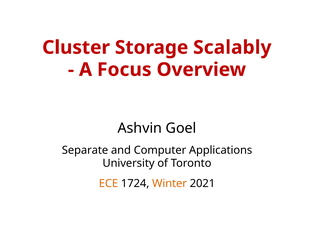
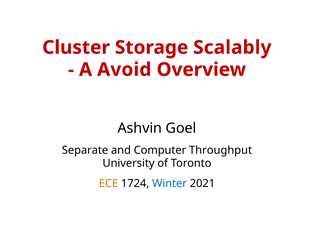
Focus: Focus -> Avoid (124, 70)
Applications: Applications -> Throughput (221, 150)
Winter colour: orange -> blue (170, 183)
